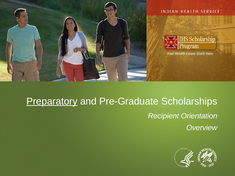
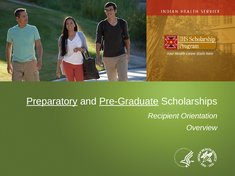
Pre-Graduate underline: none -> present (129, 101)
